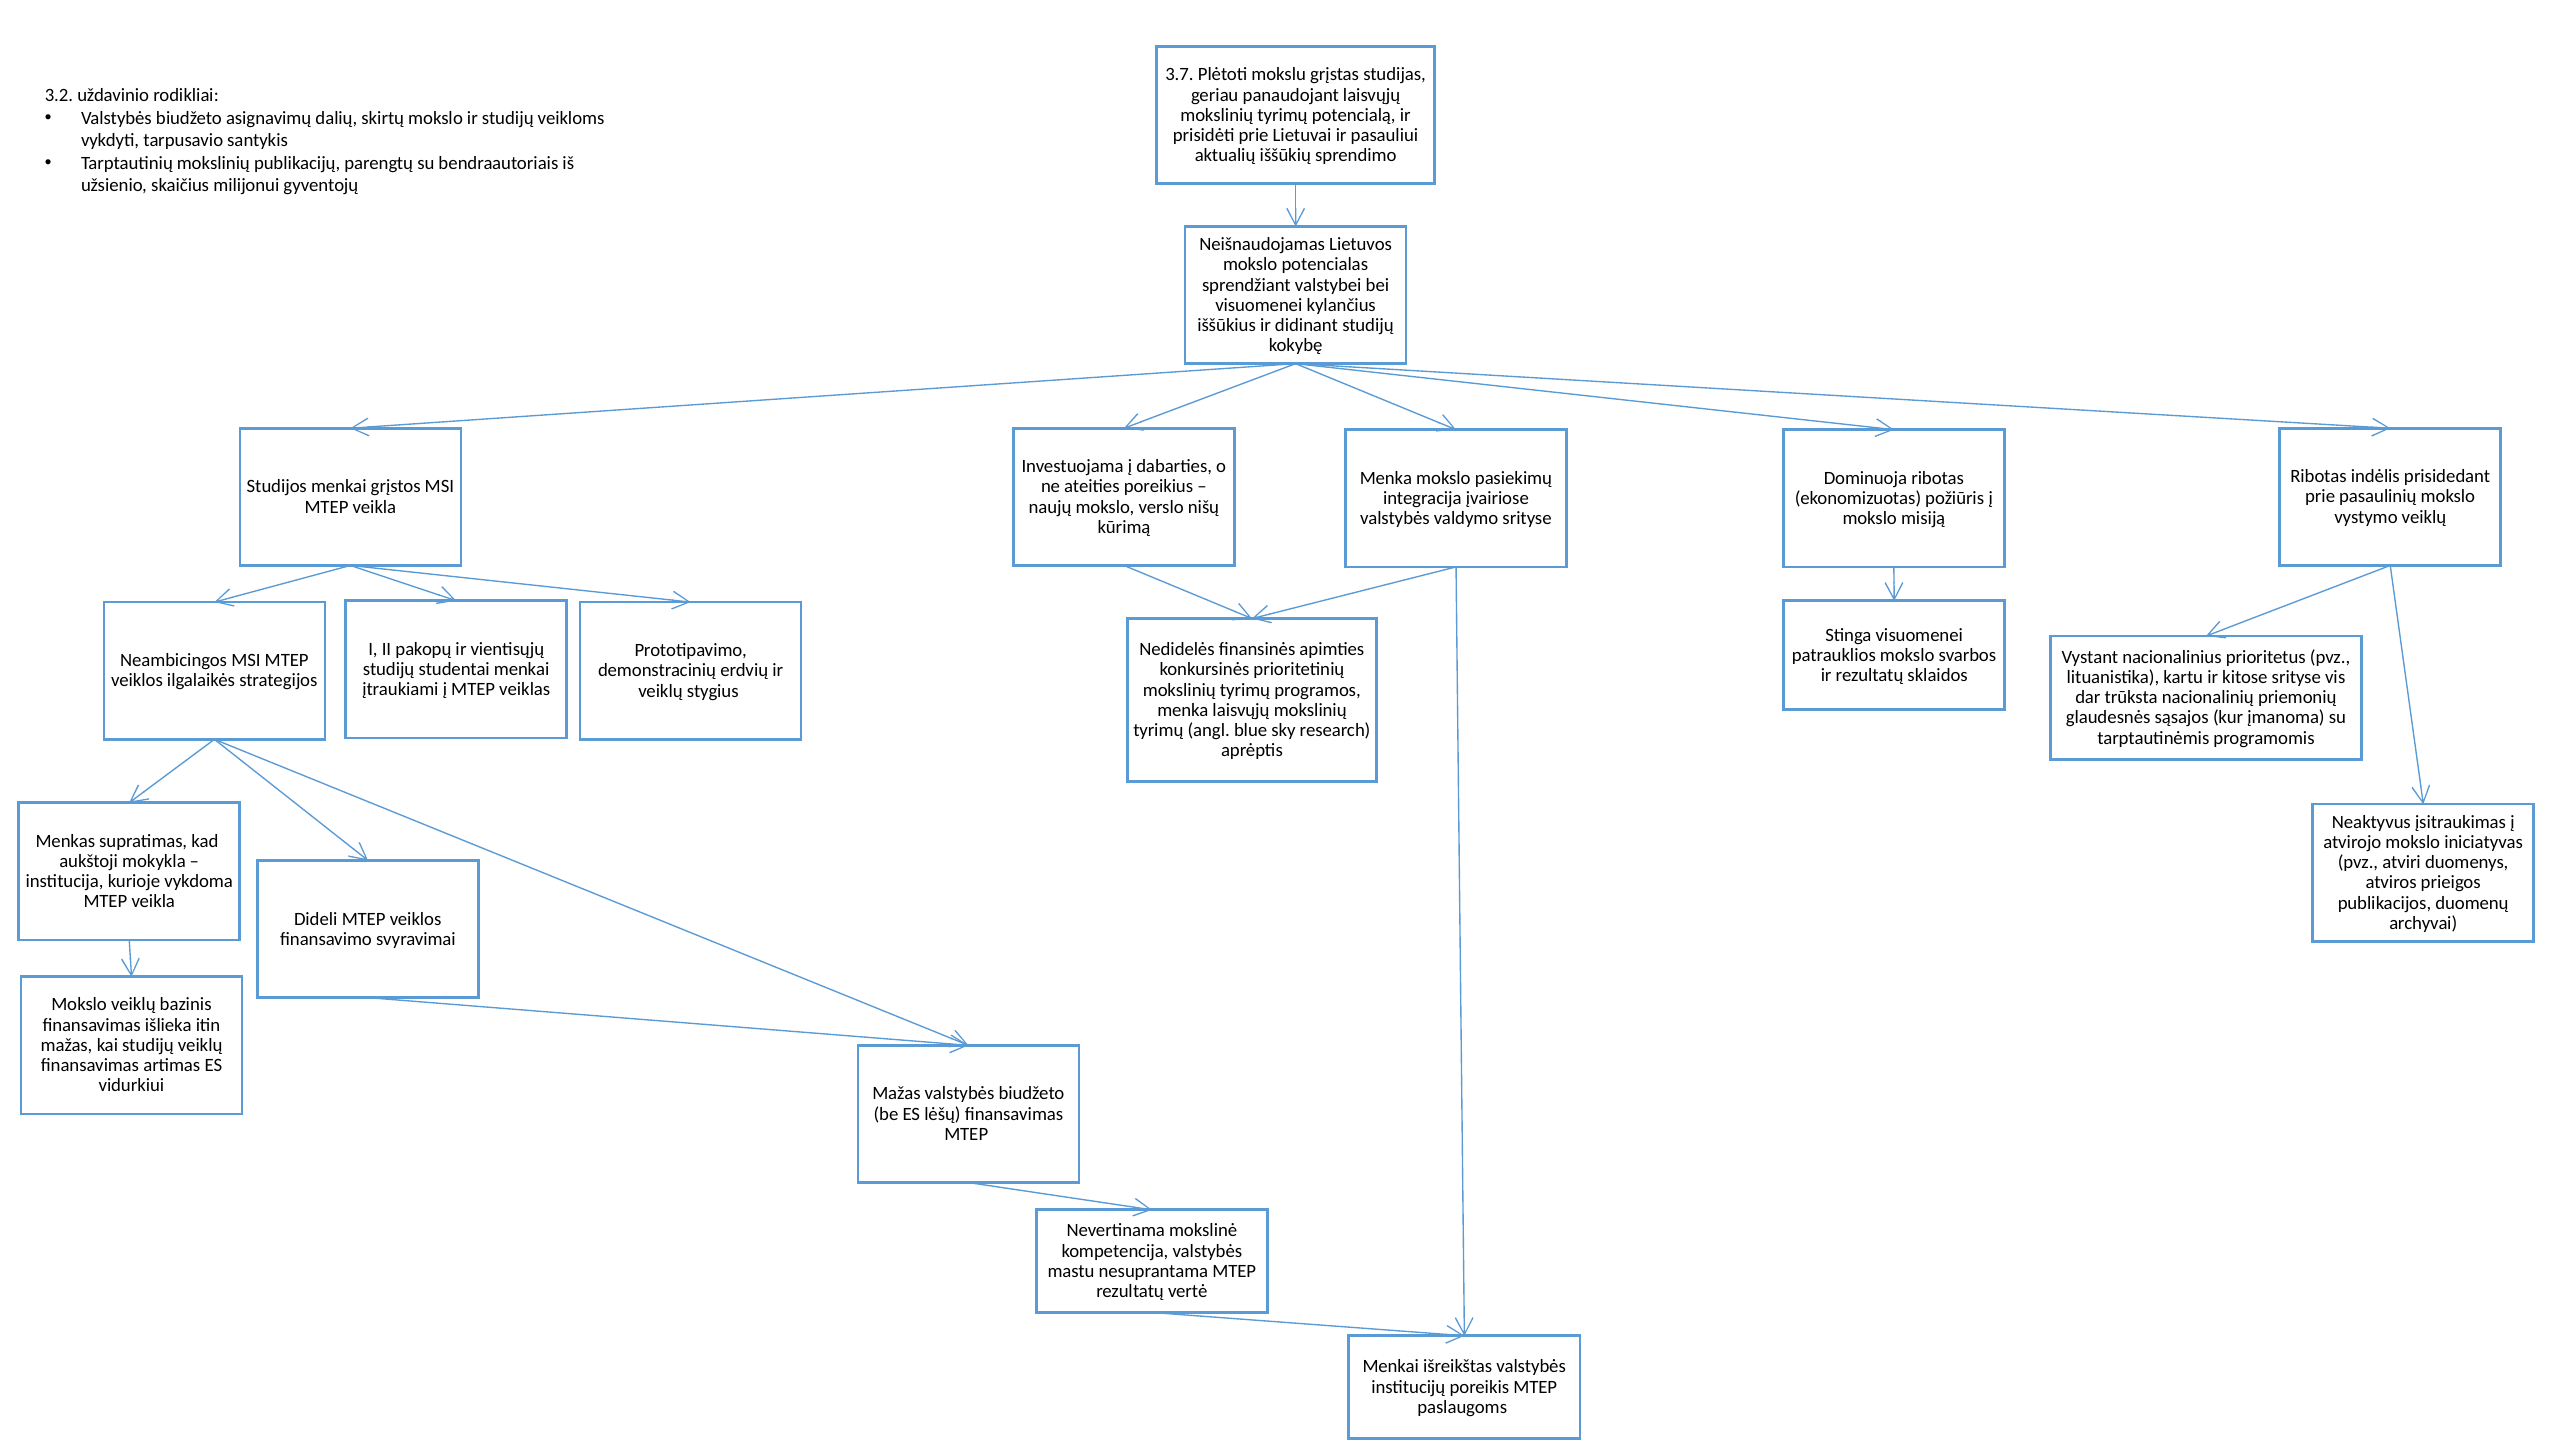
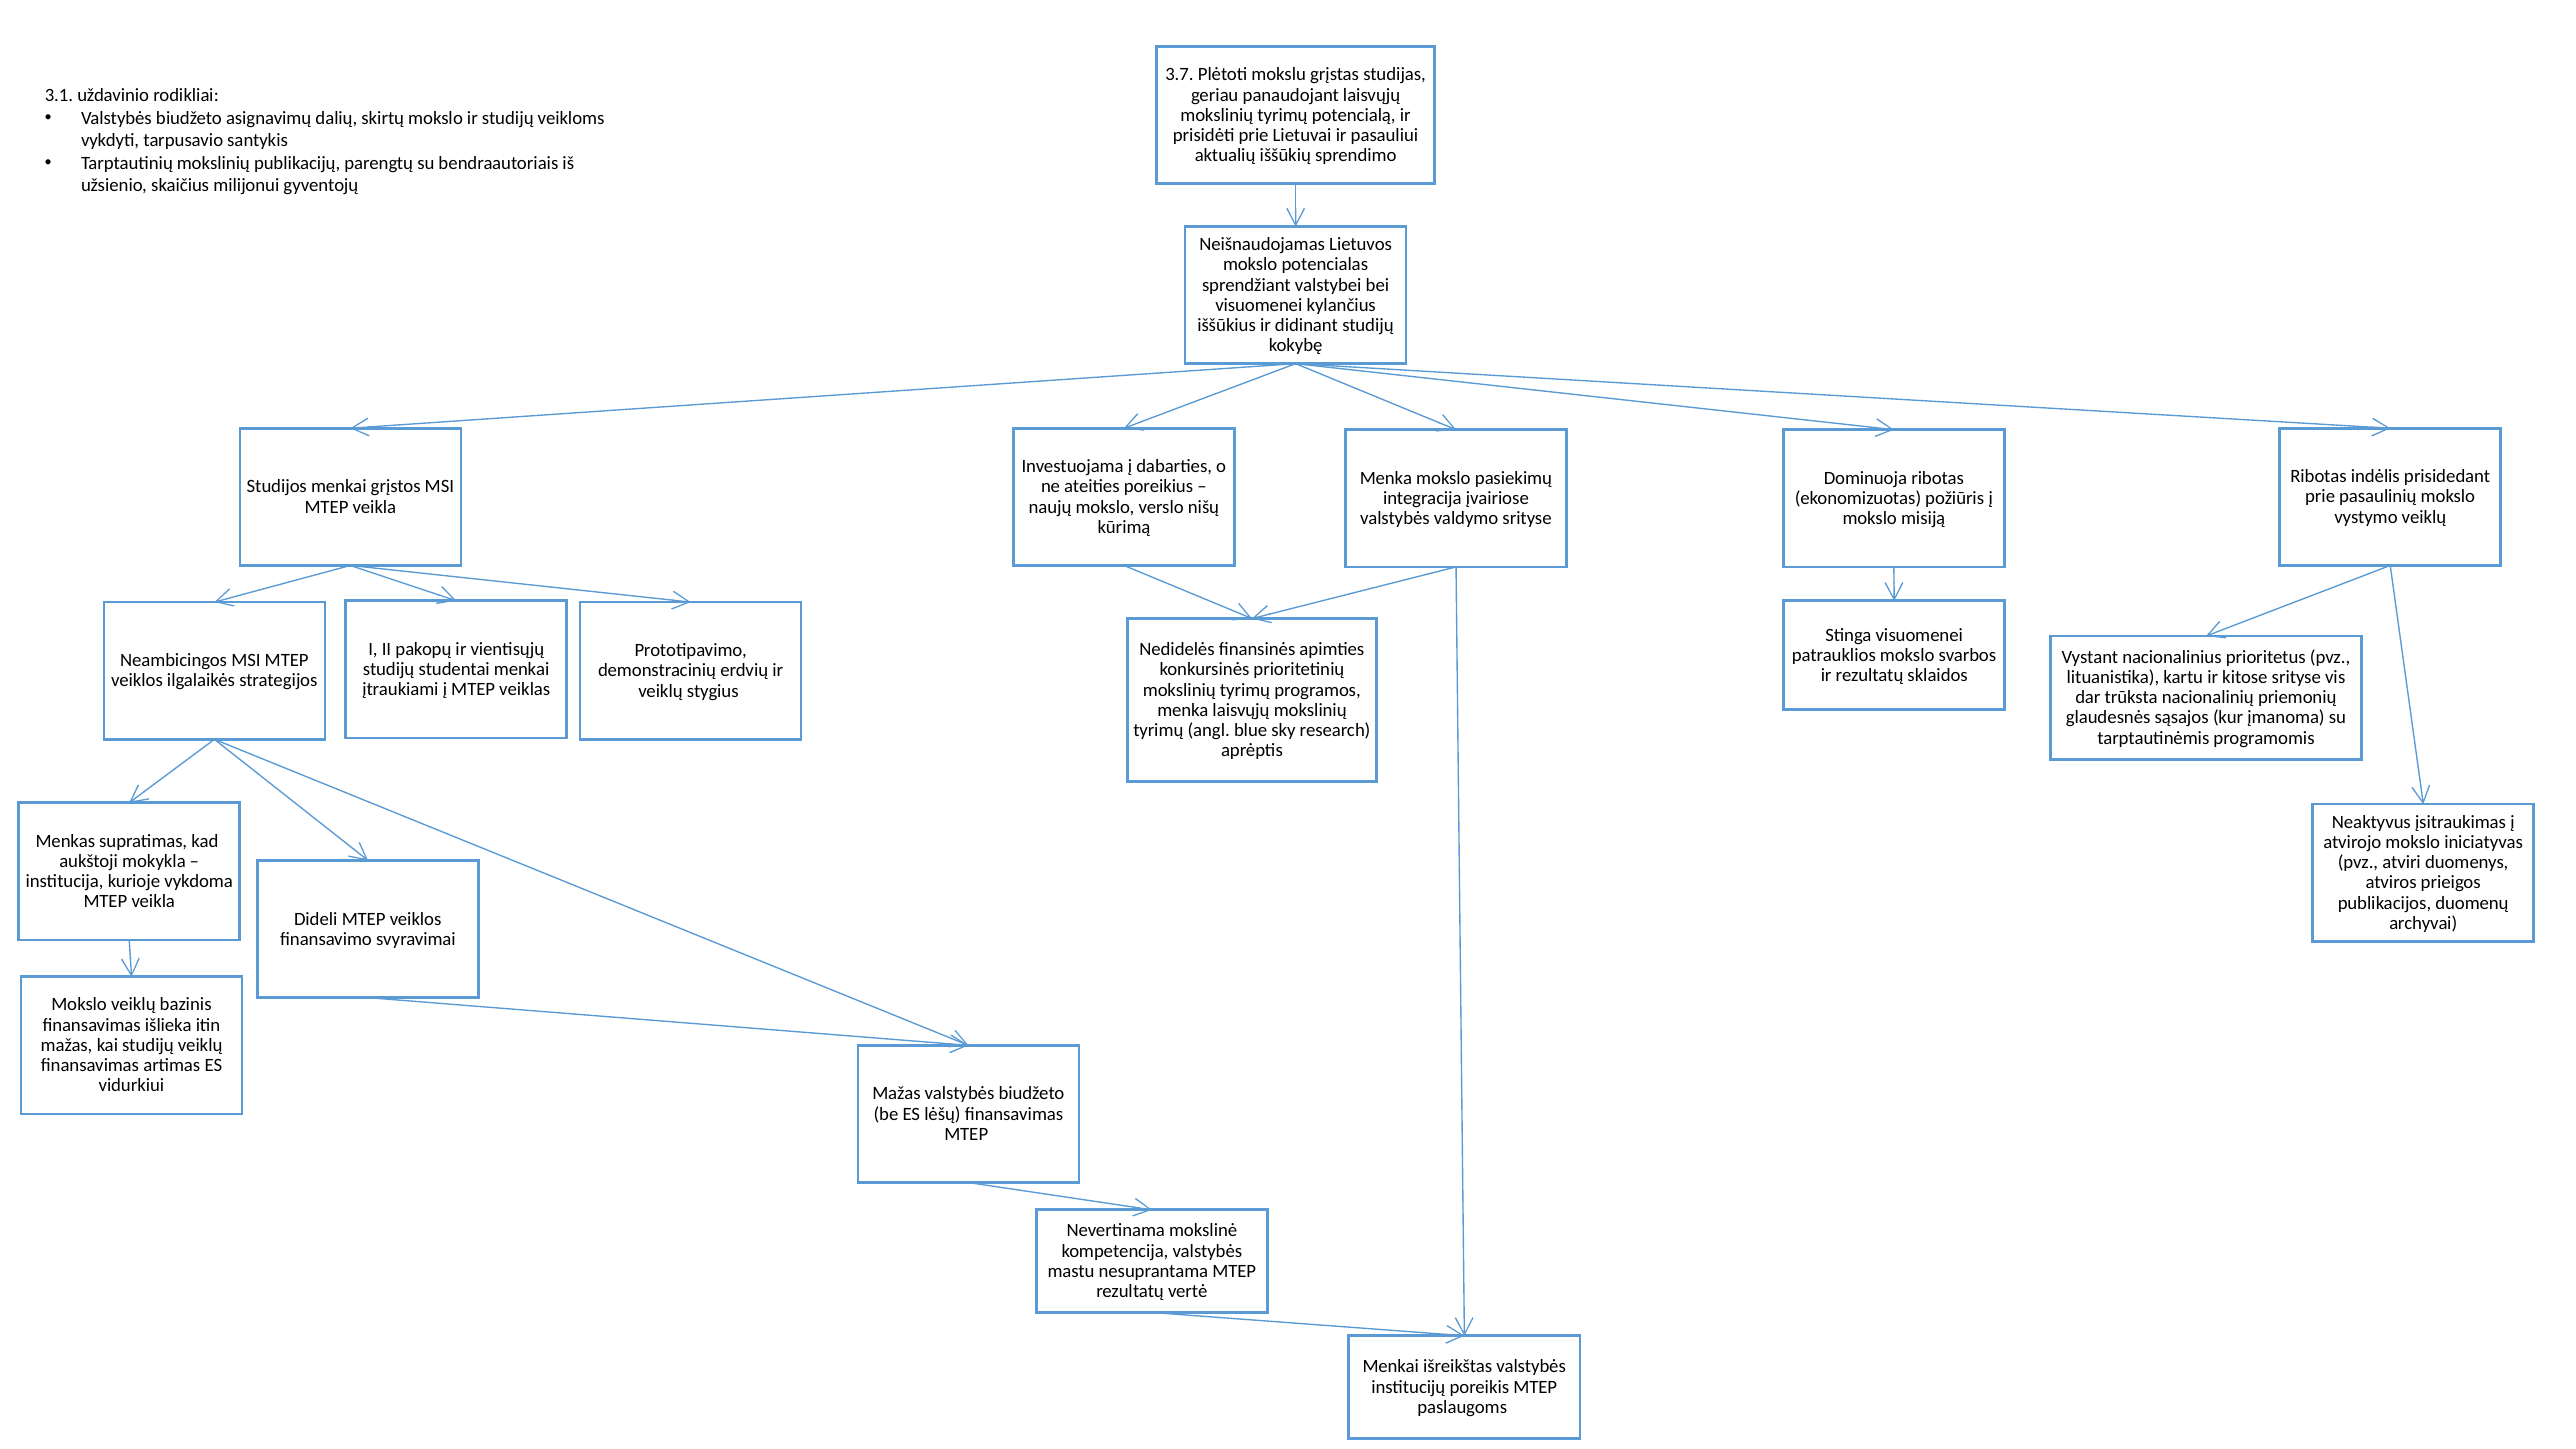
3.2: 3.2 -> 3.1 (59, 95)
